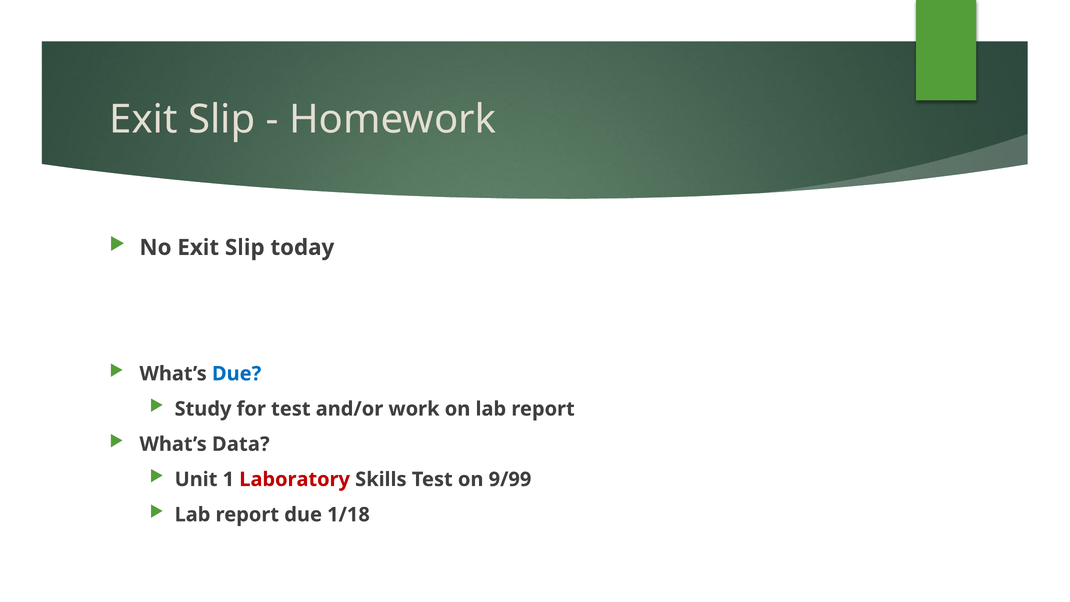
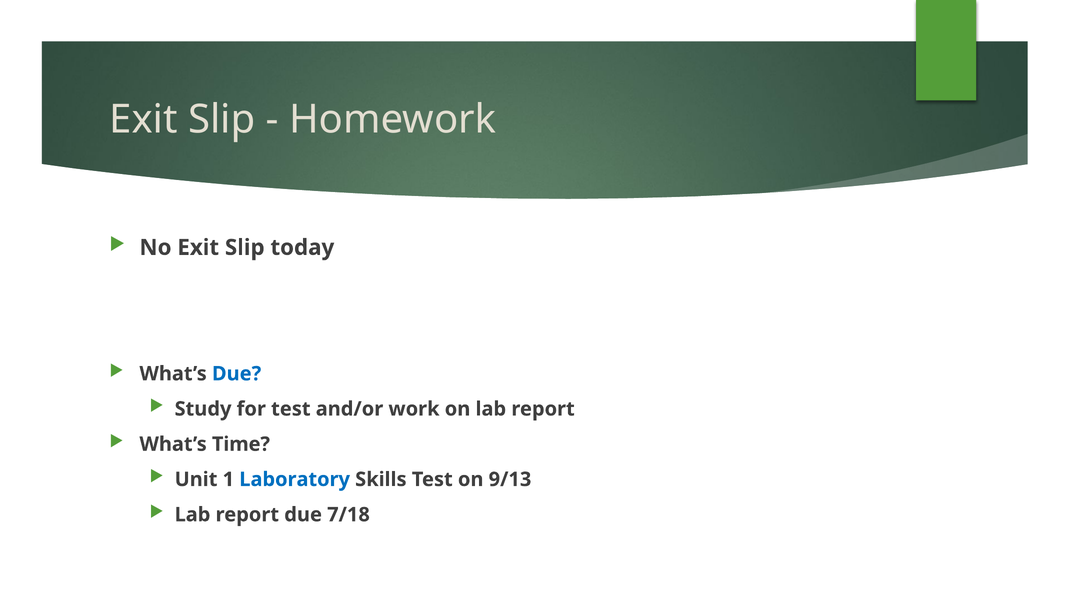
Data: Data -> Time (241, 444)
Laboratory colour: red -> blue (295, 479)
9/99: 9/99 -> 9/13 (510, 479)
1/18: 1/18 -> 7/18 (348, 515)
